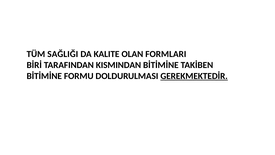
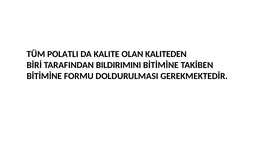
SAĞLIĞI: SAĞLIĞI -> POLATLI (63, 54)
FORMLARI: FORMLARI -> KALITEDEN (166, 54)
KISMINDAN: KISMINDAN -> BILDIRIMINI (118, 65)
GEREKMEKTEDİR underline: present -> none (194, 76)
